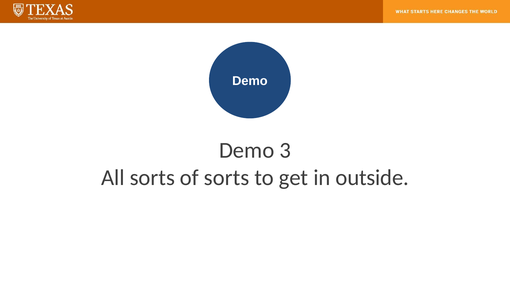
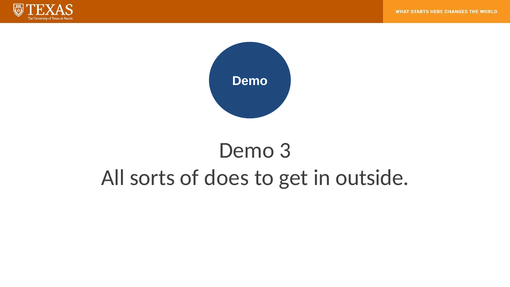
of sorts: sorts -> does (227, 178)
